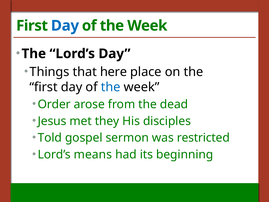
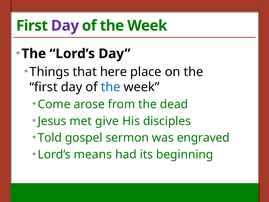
Day colour: blue -> purple (65, 26)
Order: Order -> Come (54, 104)
they: they -> give (107, 121)
restricted: restricted -> engraved (203, 138)
